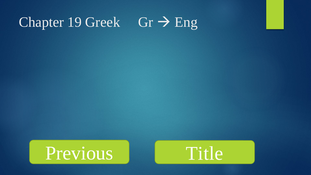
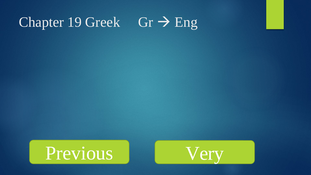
Title: Title -> Very (205, 153)
